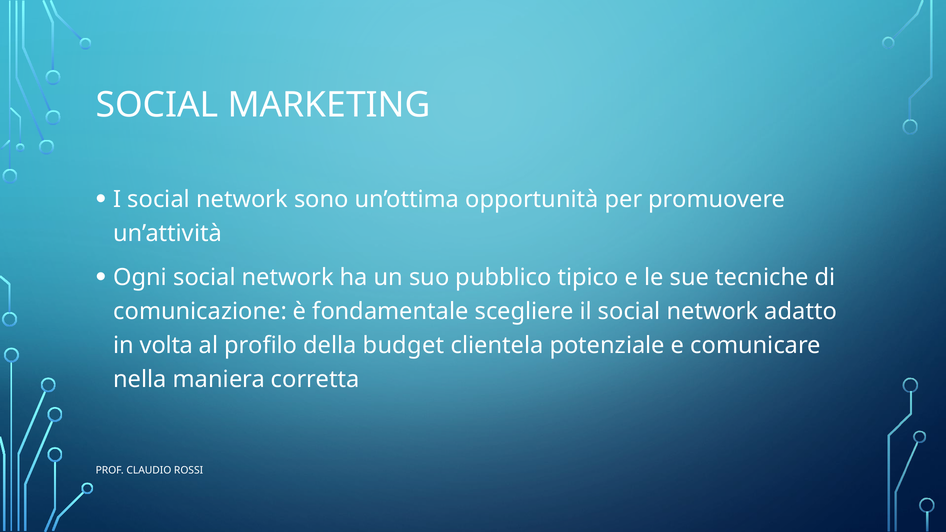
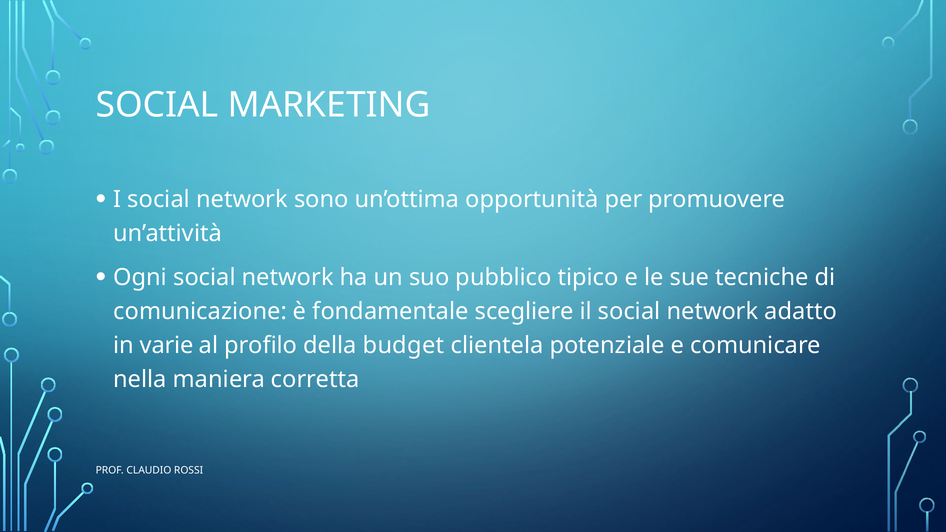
volta: volta -> varie (167, 346)
